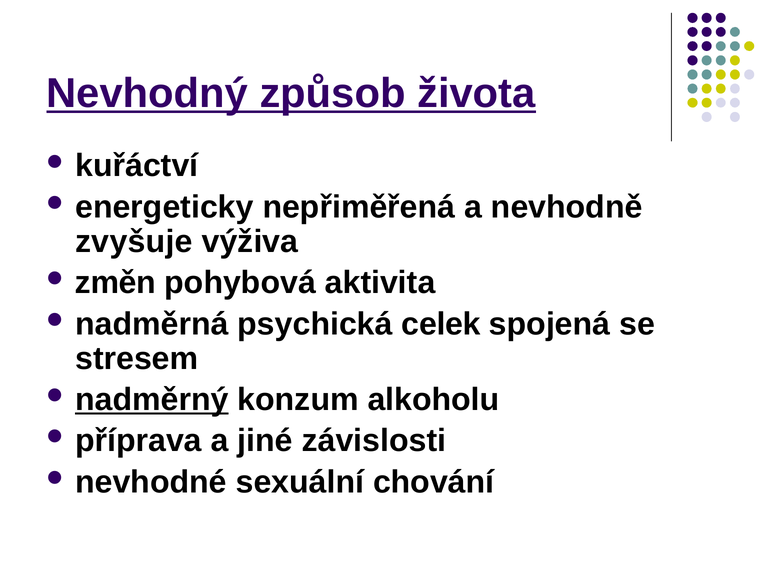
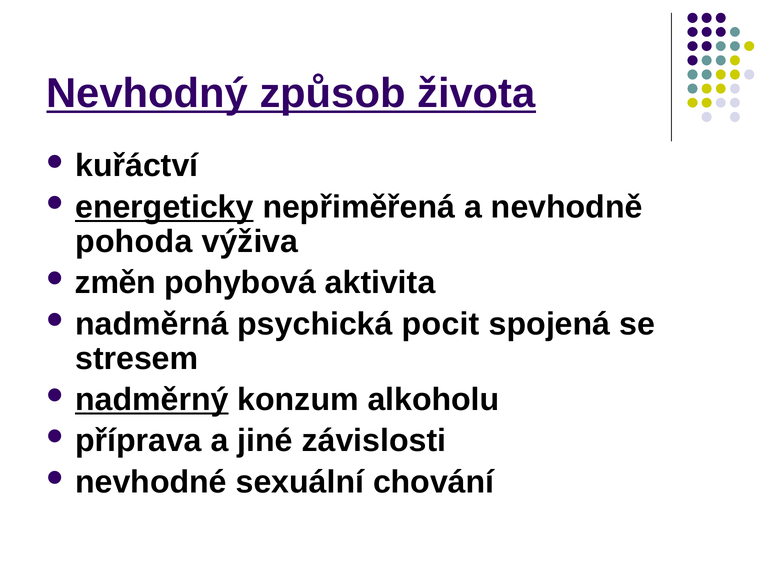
energeticky underline: none -> present (164, 207)
zvyšuje: zvyšuje -> pohoda (134, 242)
celek: celek -> pocit (441, 324)
